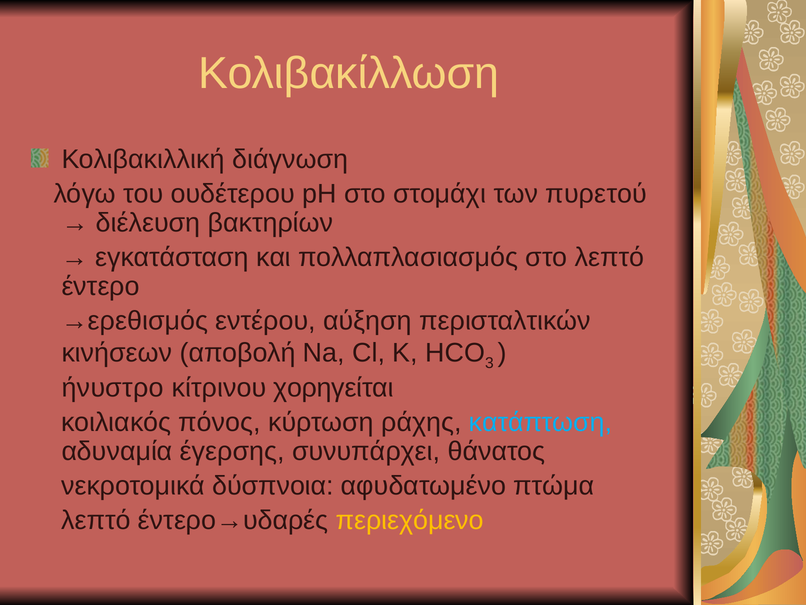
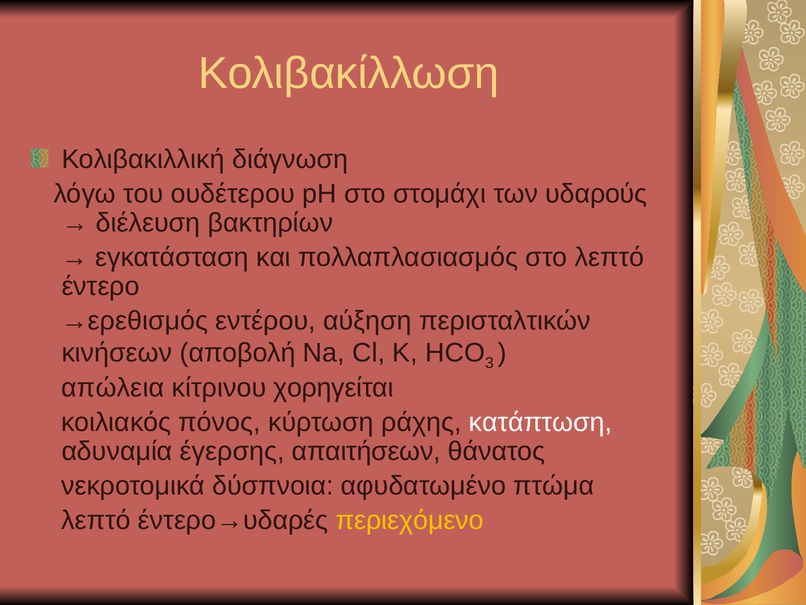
πυρετού: πυρετού -> υδαρούς (596, 194)
ήνυστρο: ήνυστρο -> απώλεια (113, 388)
κατάπτωση colour: light blue -> white (541, 422)
συνυπάρχει: συνυπάρχει -> απαιτήσεων (366, 451)
